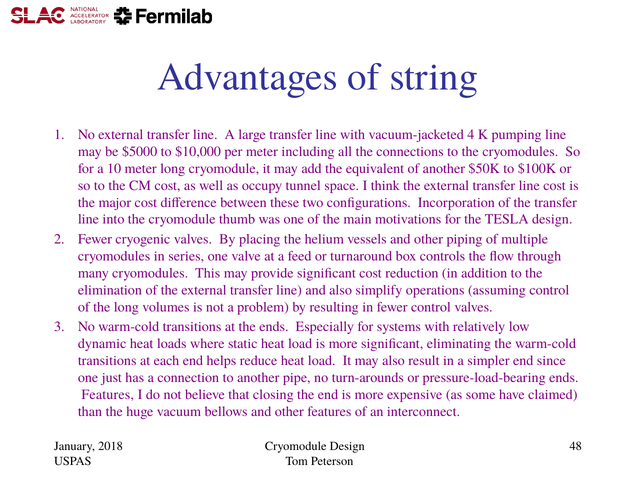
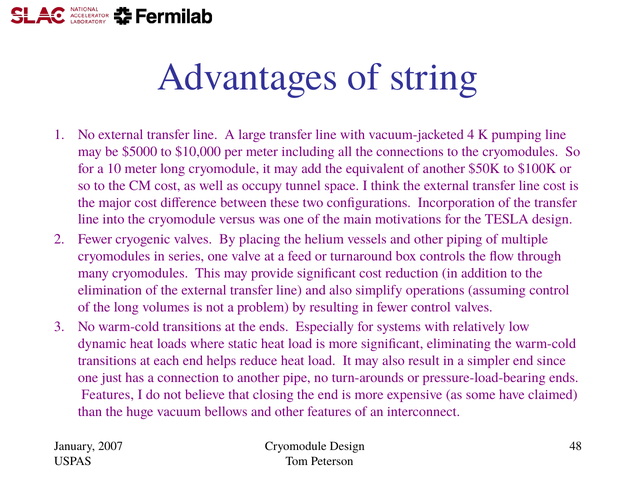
thumb: thumb -> versus (237, 219)
2018: 2018 -> 2007 (111, 446)
